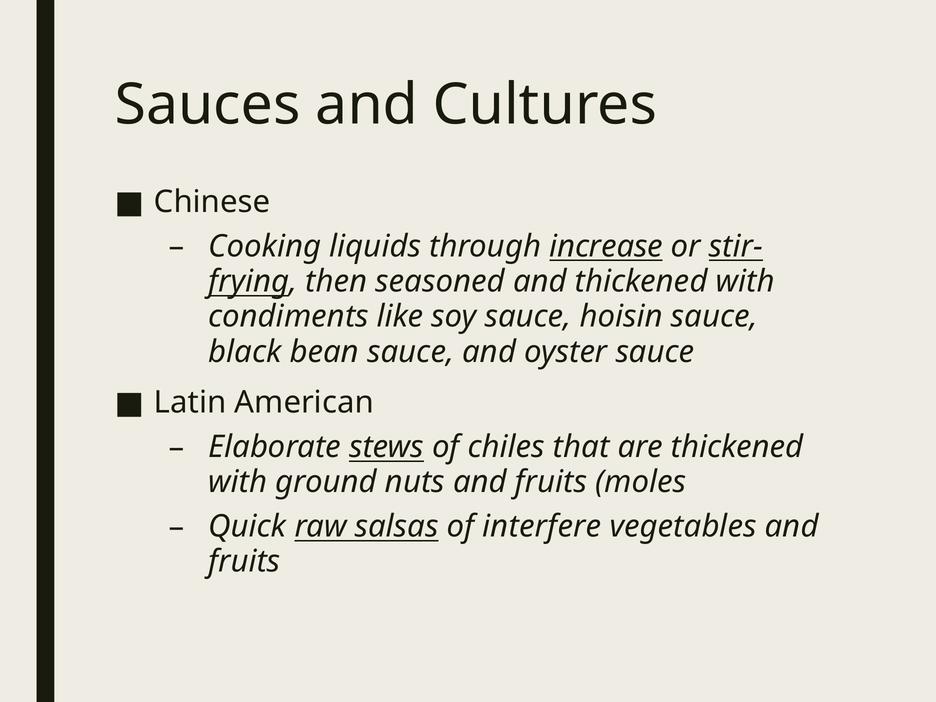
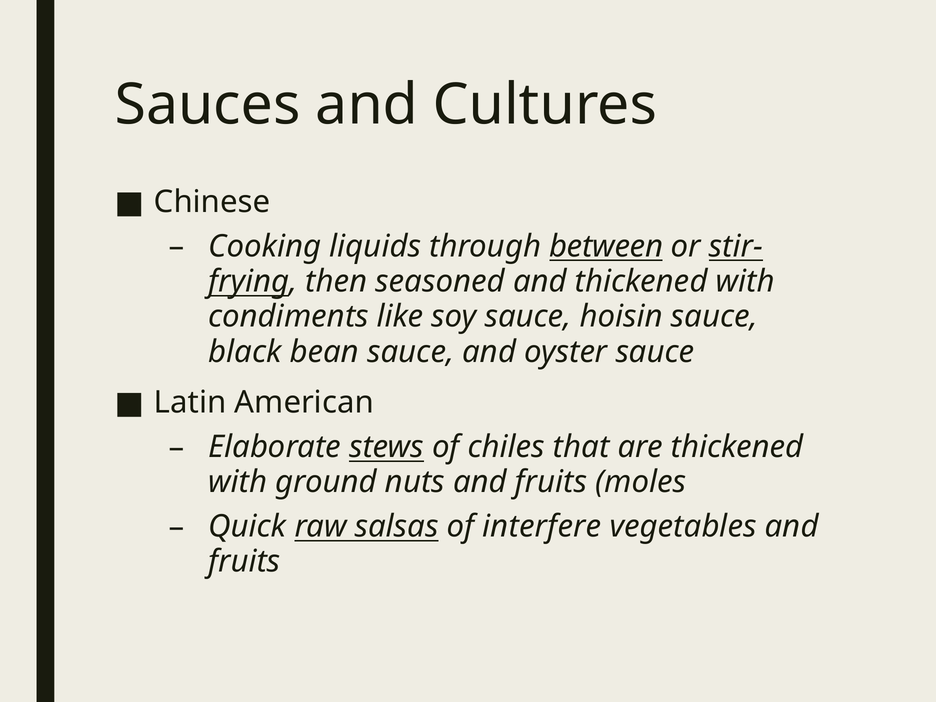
increase: increase -> between (606, 246)
